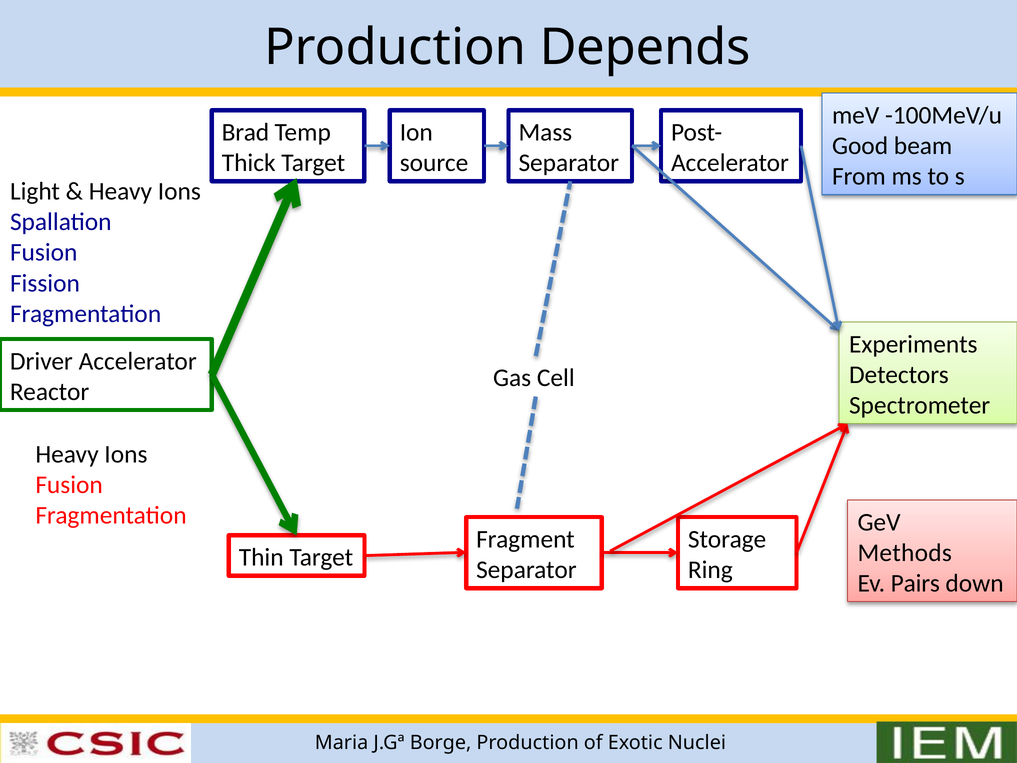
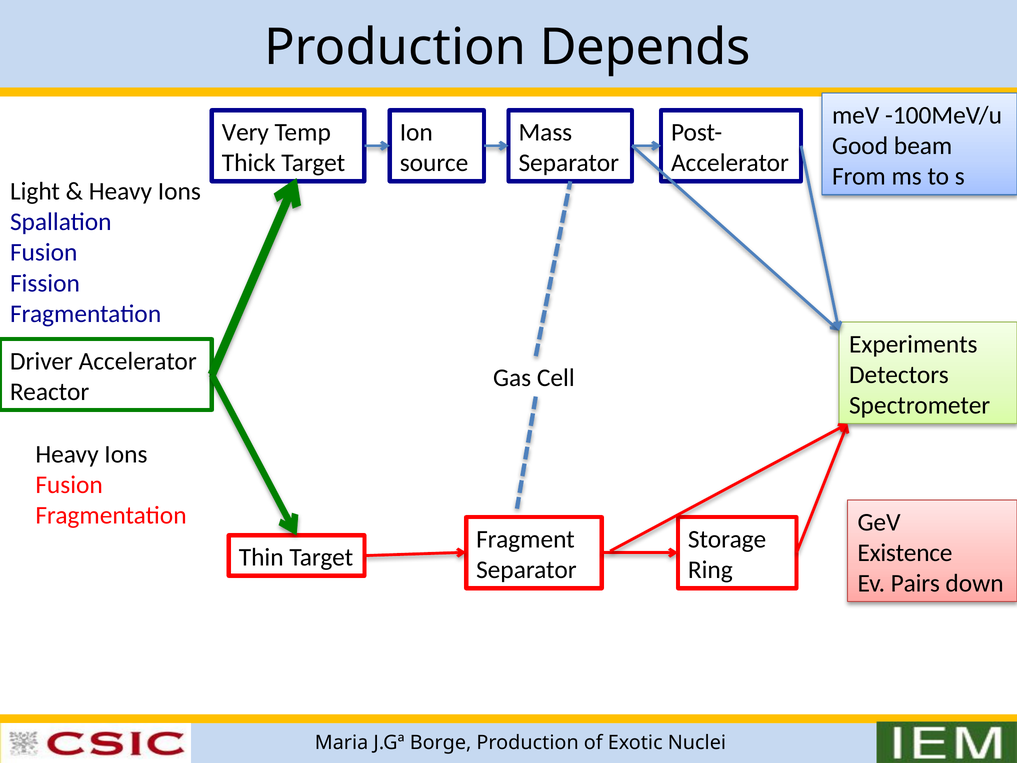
Brad: Brad -> Very (245, 132)
Methods: Methods -> Existence (905, 553)
